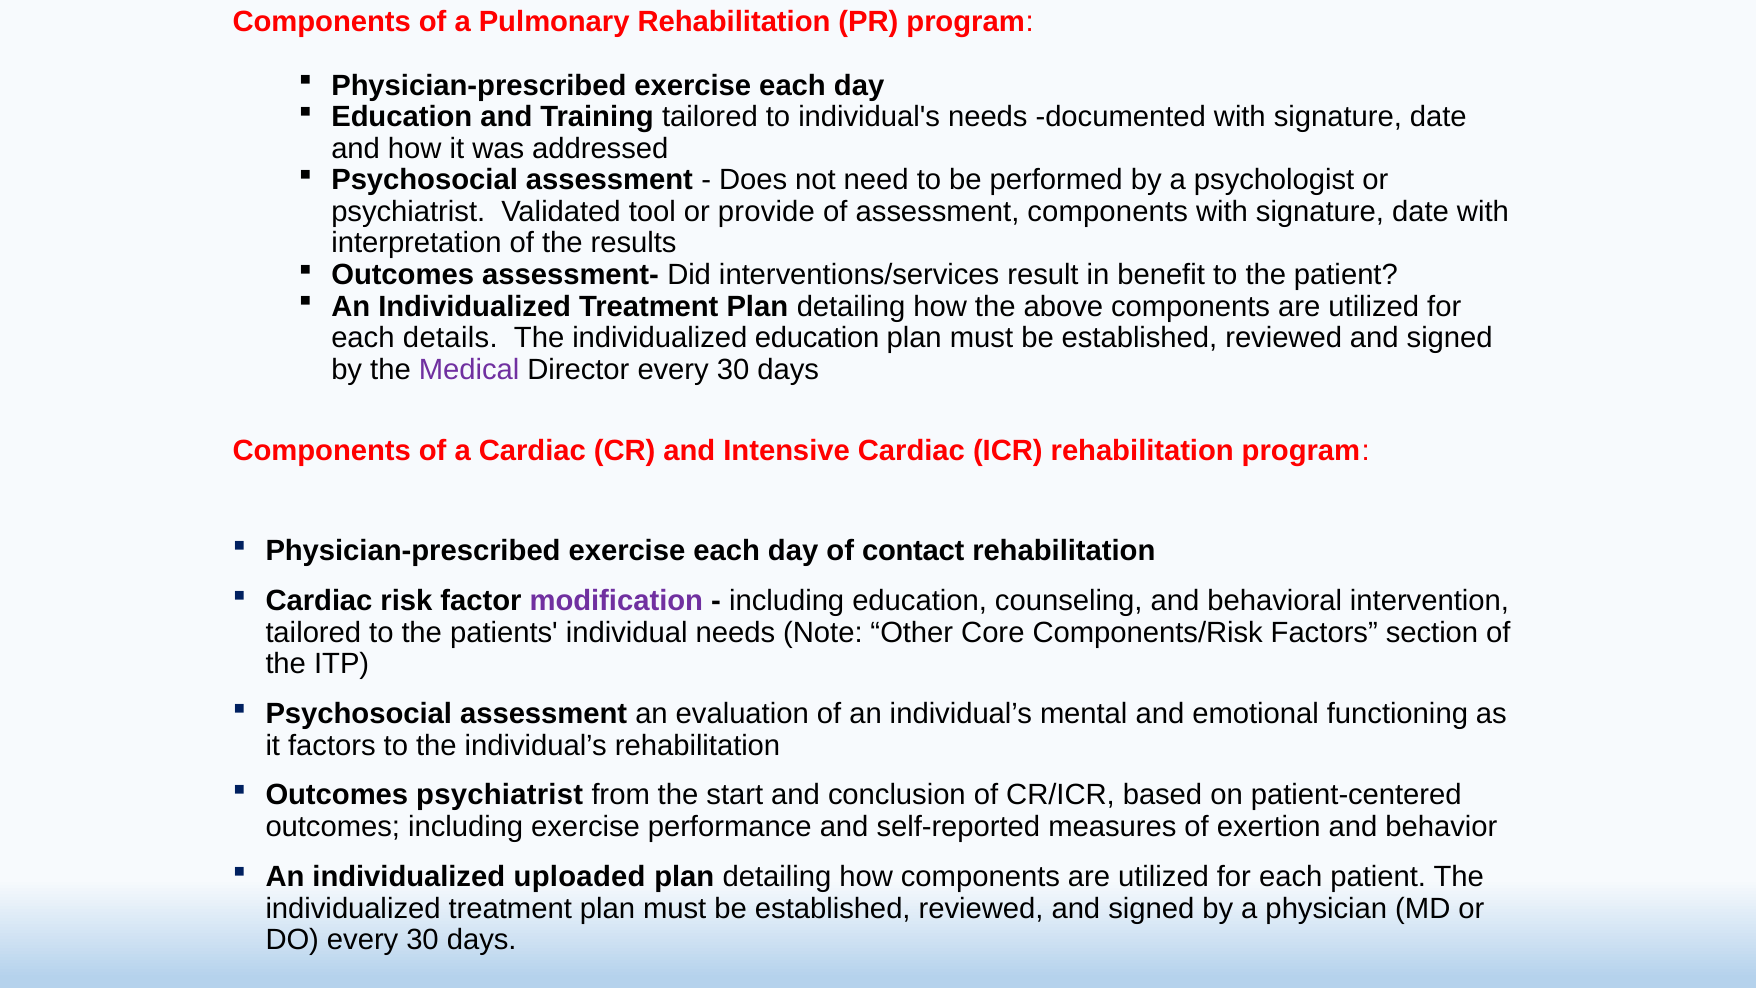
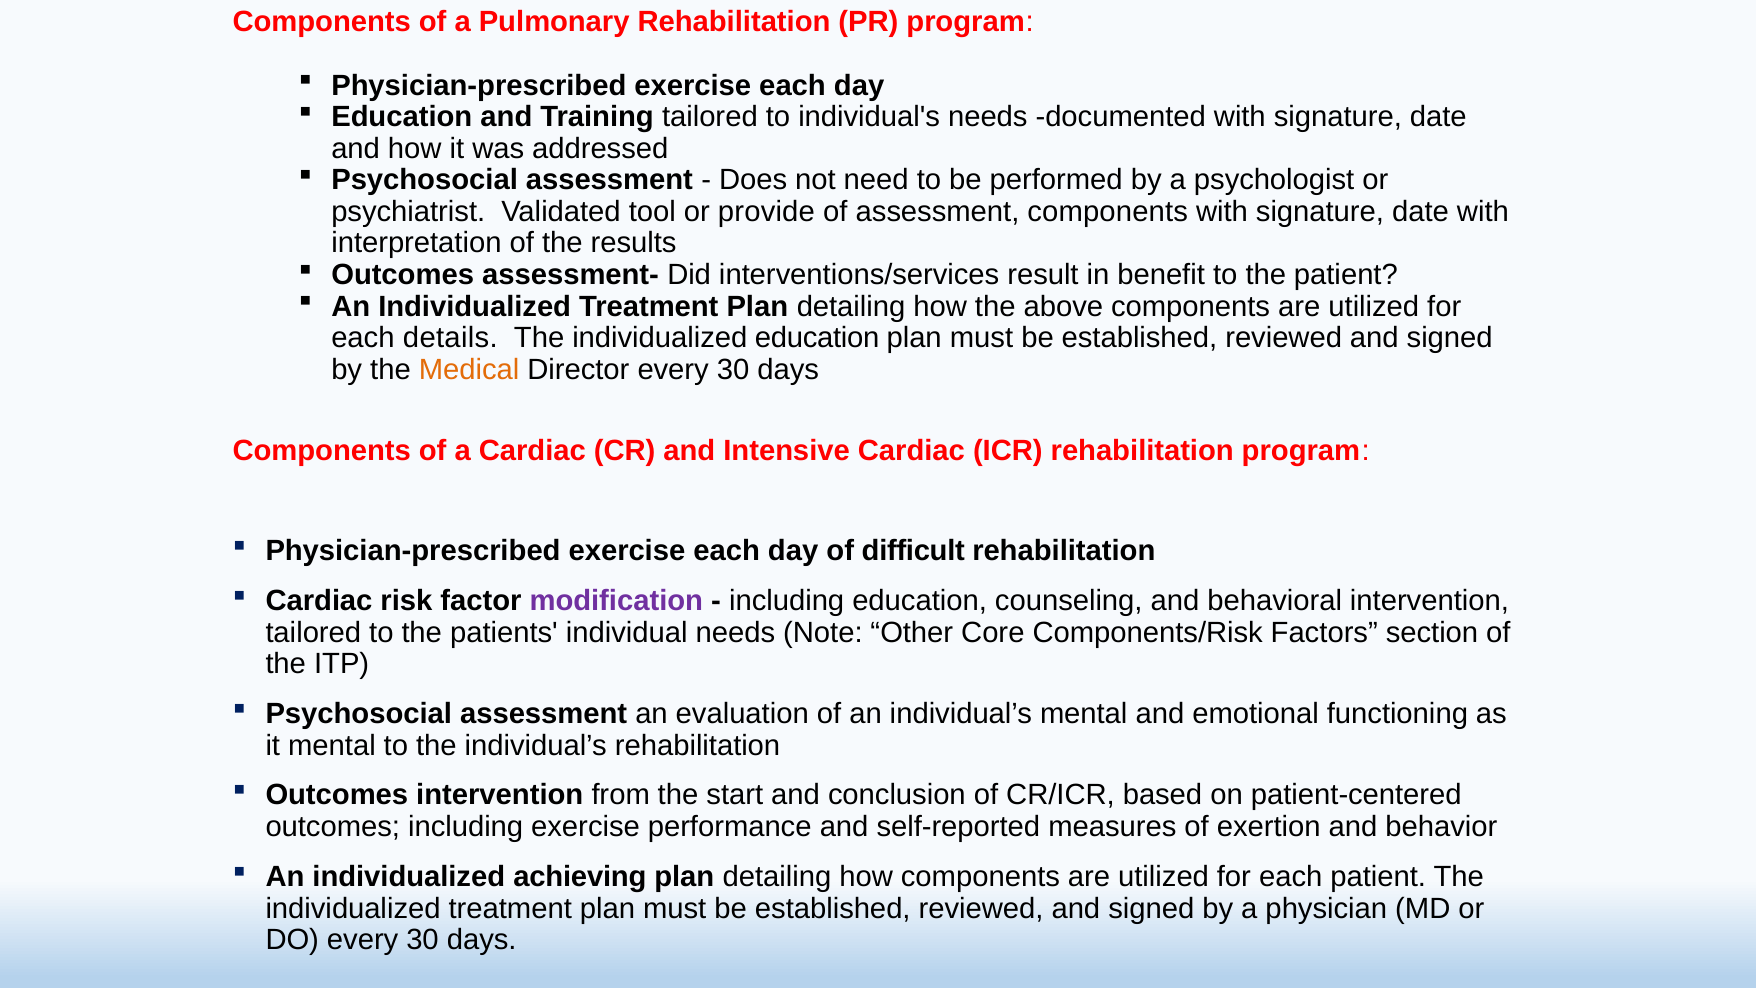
Medical colour: purple -> orange (469, 370)
contact: contact -> difficult (913, 551)
it factors: factors -> mental (332, 745)
Outcomes psychiatrist: psychiatrist -> intervention (500, 795)
uploaded: uploaded -> achieving (580, 877)
